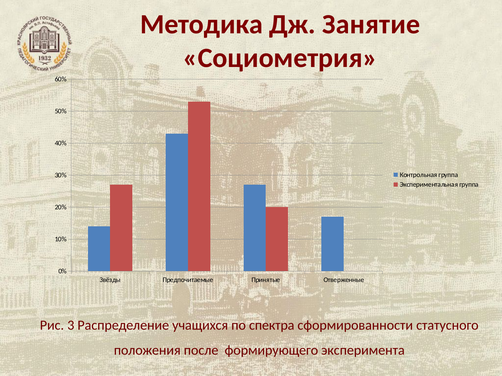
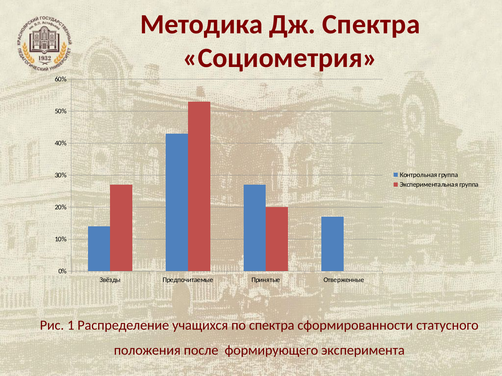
Дж Занятие: Занятие -> Спектра (371, 24)
3: 3 -> 1 (71, 326)
